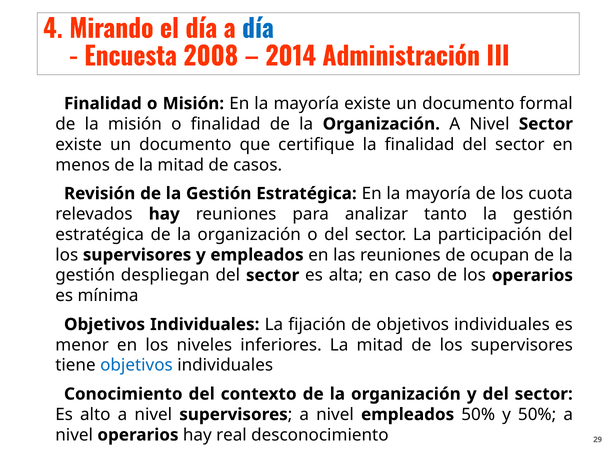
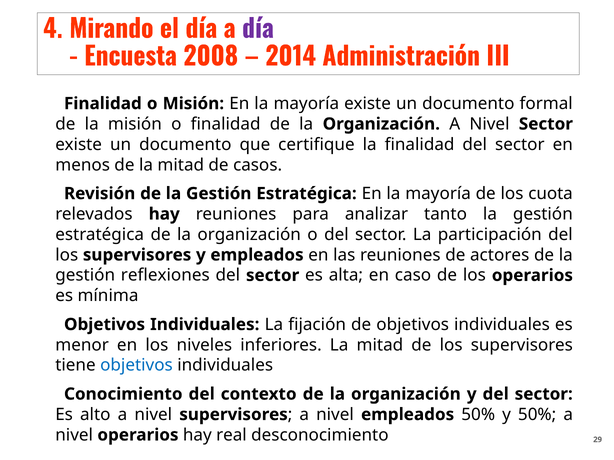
día colour: blue -> purple (258, 29)
ocupan: ocupan -> actores (500, 255)
despliegan: despliegan -> reflexiones (165, 276)
